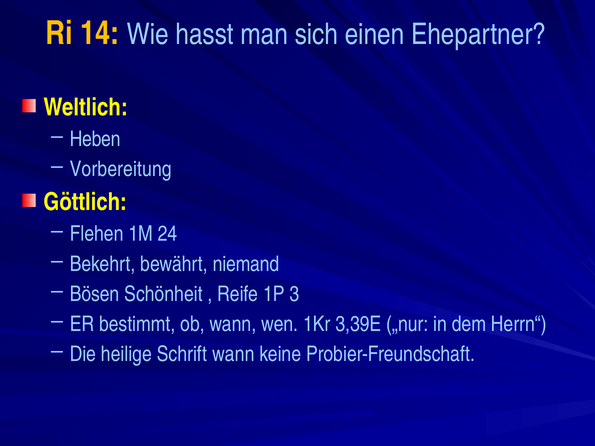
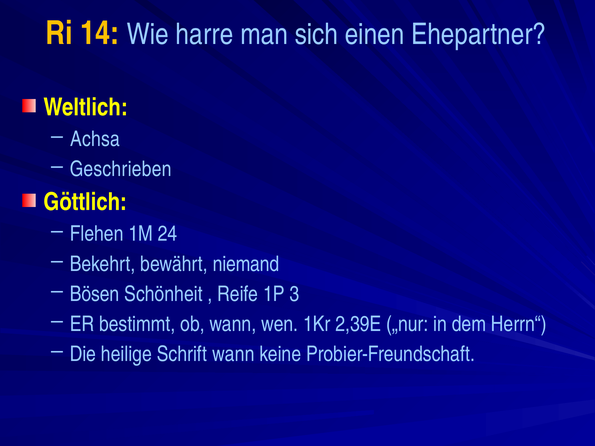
hasst: hasst -> harre (204, 34)
Heben: Heben -> Achsa (95, 139)
Vorbereitung: Vorbereitung -> Geschrieben (121, 169)
3,39E: 3,39E -> 2,39E (358, 324)
